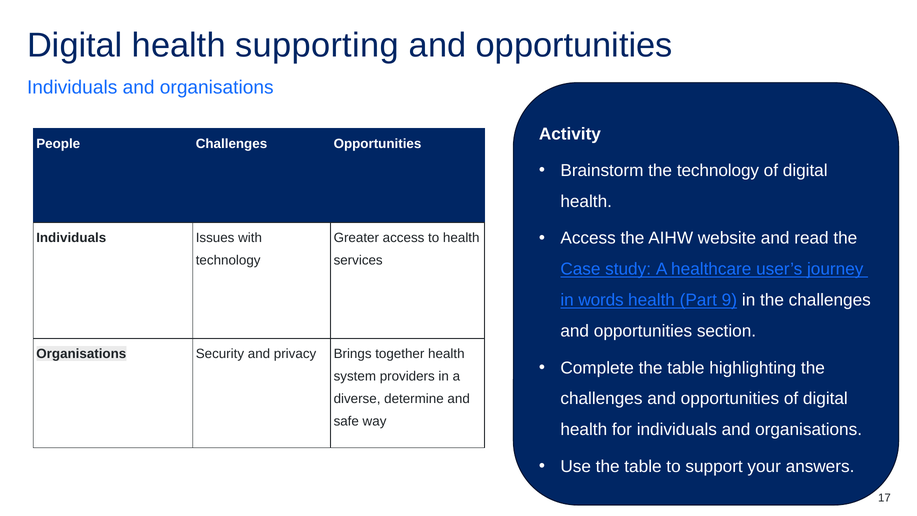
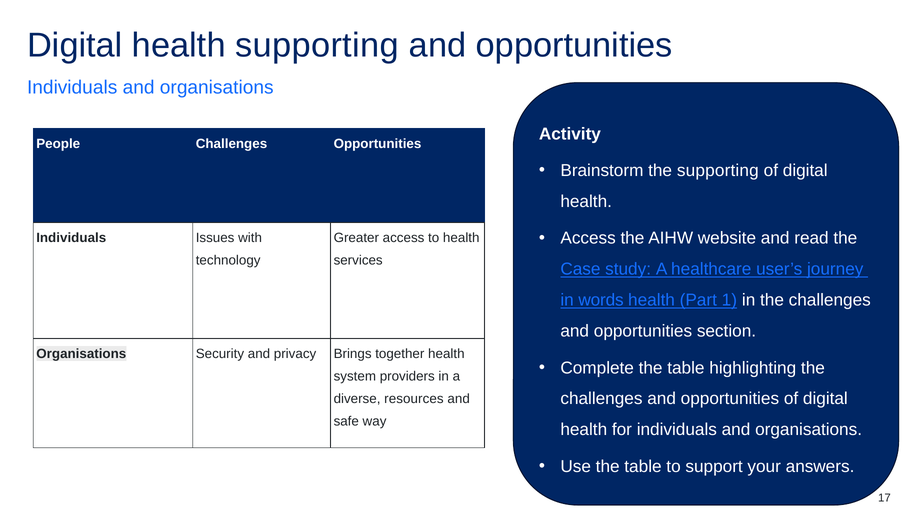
the technology: technology -> supporting (718, 171)
9: 9 -> 1 (729, 300)
determine: determine -> resources (414, 399)
